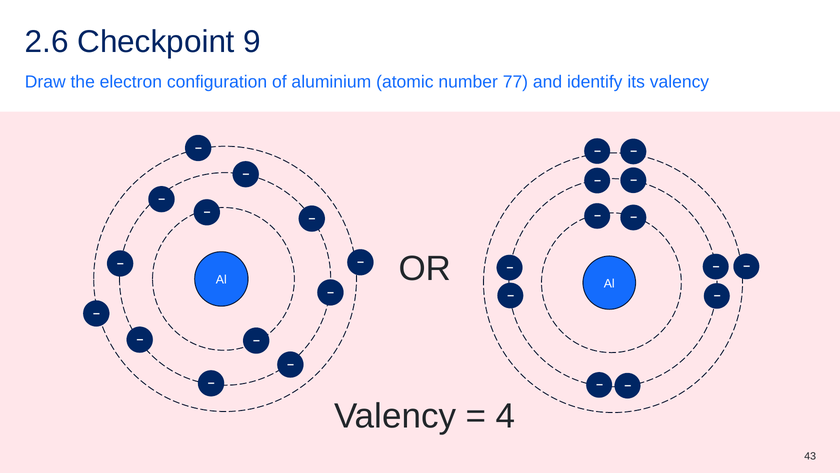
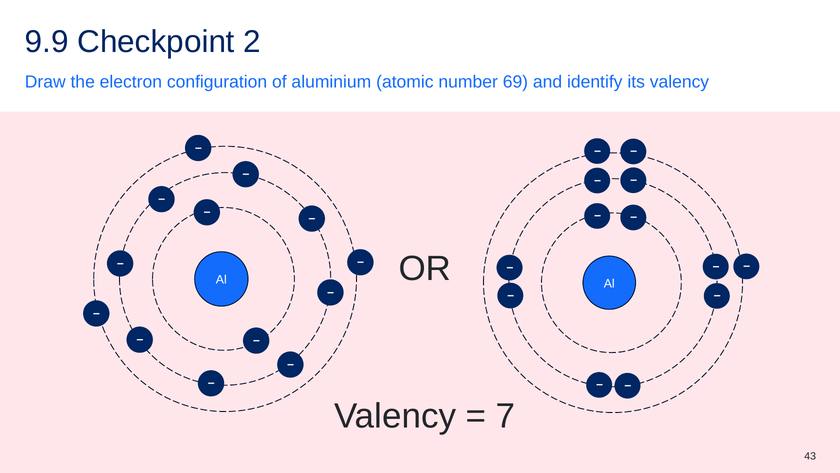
2.6: 2.6 -> 9.9 (47, 42)
9: 9 -> 2 (252, 42)
77: 77 -> 69 (515, 82)
4: 4 -> 7 (505, 416)
